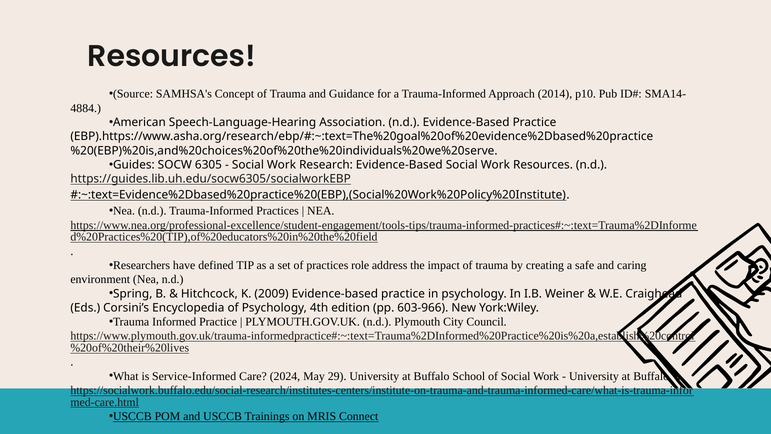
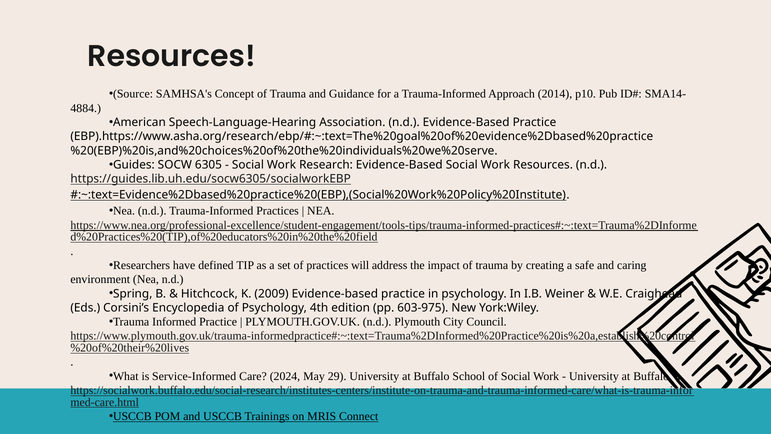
role: role -> will (360, 265)
603-966: 603-966 -> 603-975 (423, 308)
